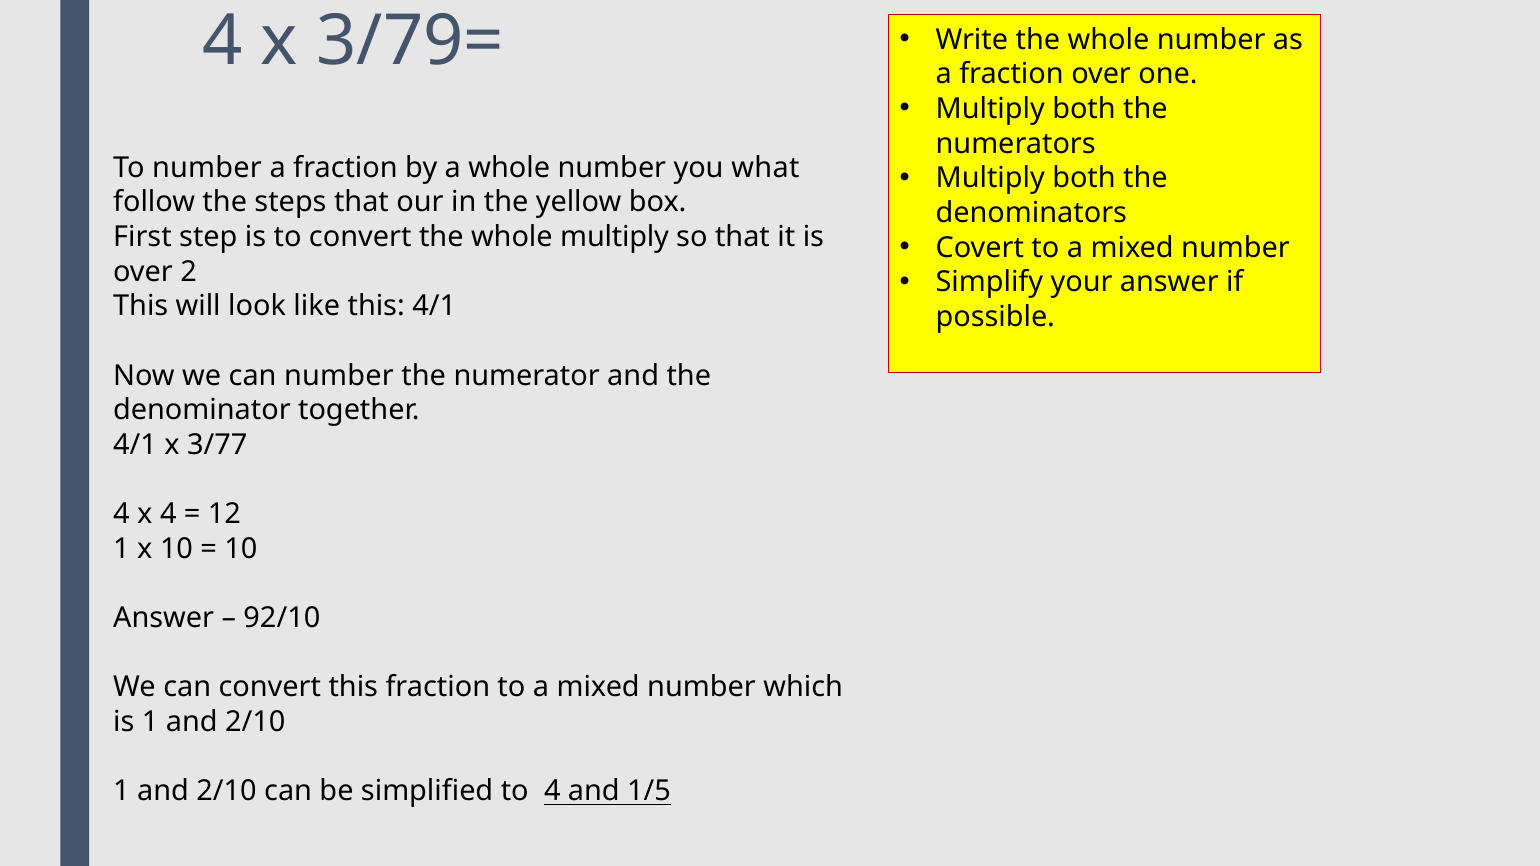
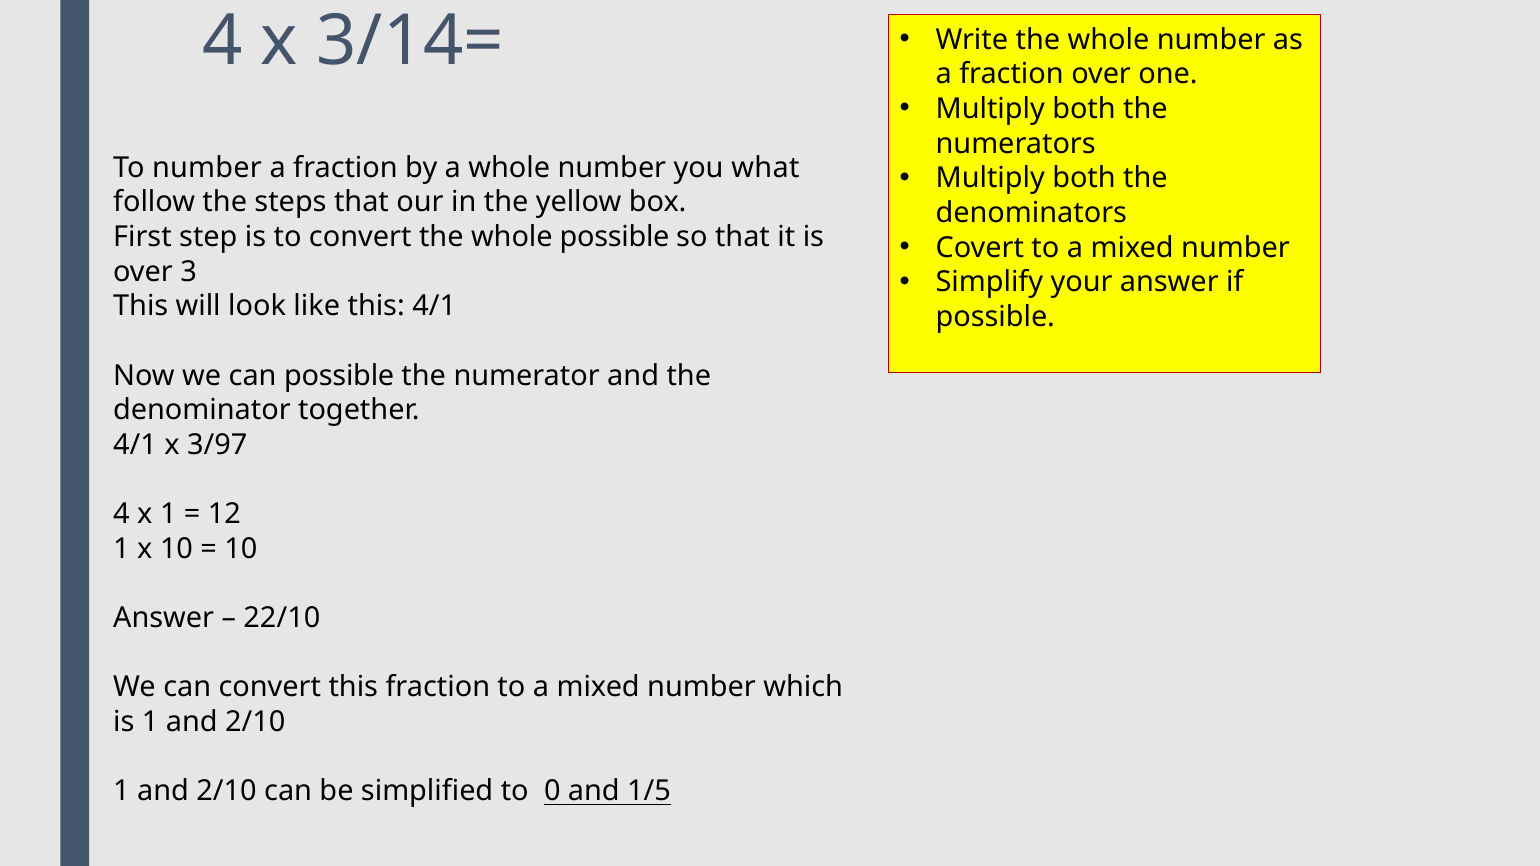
3/79=: 3/79= -> 3/14= (410, 41)
whole multiply: multiply -> possible (615, 237)
2: 2 -> 3 (189, 272)
can number: number -> possible (339, 376)
3/77: 3/77 -> 3/97 (217, 445)
x 4: 4 -> 1 (168, 514)
92/10: 92/10 -> 22/10 (282, 618)
to 4: 4 -> 0 (552, 791)
